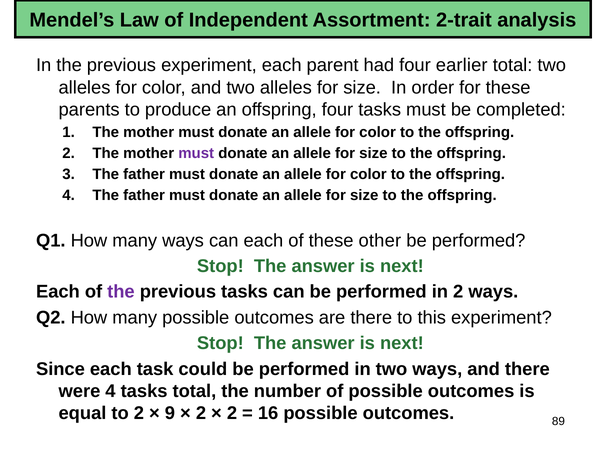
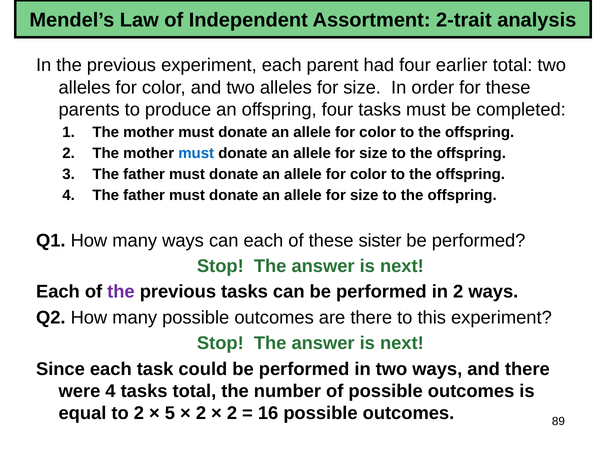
must colour: purple -> blue (196, 153)
other: other -> sister (380, 240)
9: 9 -> 5 (170, 413)
